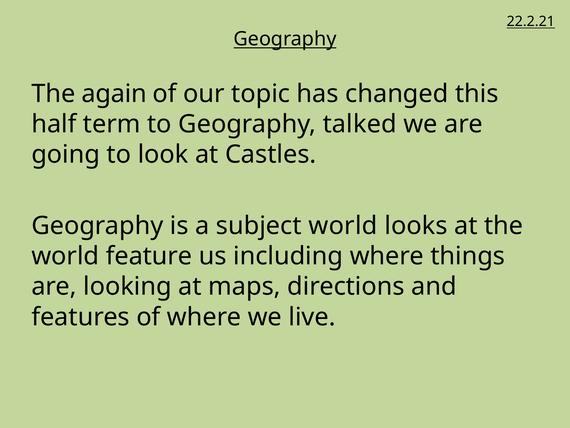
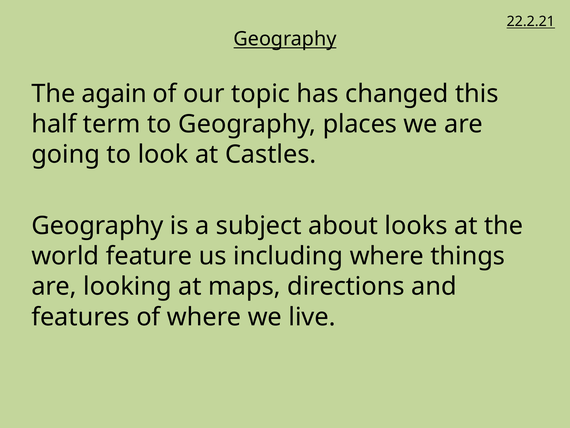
talked: talked -> places (360, 124)
subject world: world -> about (343, 225)
